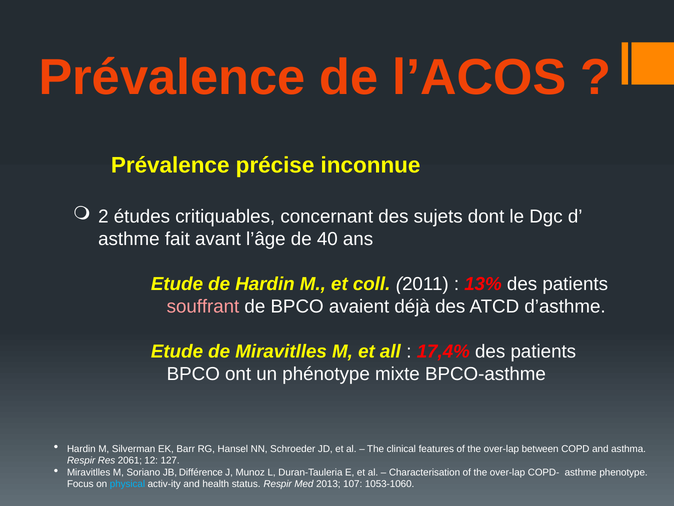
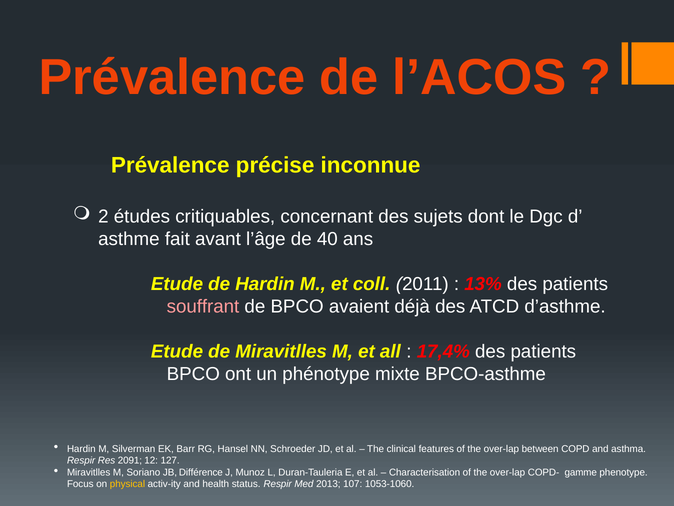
2061: 2061 -> 2091 (130, 460)
COPD- asthme: asthme -> gamme (581, 472)
physical colour: light blue -> yellow (127, 484)
